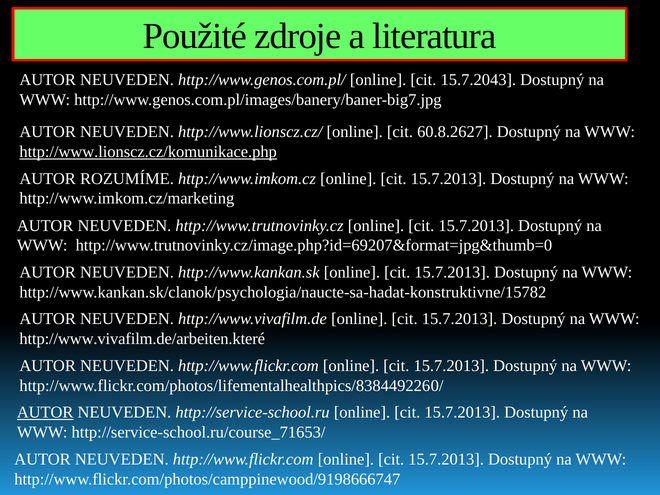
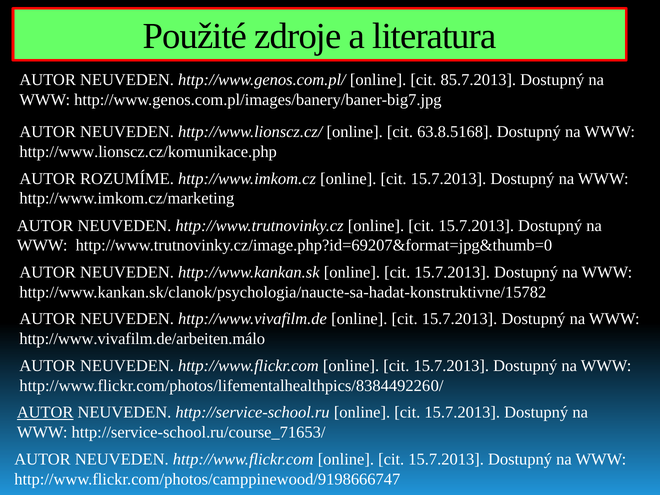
15.7.2043: 15.7.2043 -> 85.7.2013 (478, 80)
60.8.2627: 60.8.2627 -> 63.8.5168 (455, 132)
http://www.lionscz.cz/komunikace.php underline: present -> none (148, 152)
http://www.vivafilm.de/arbeiten.které: http://www.vivafilm.de/arbeiten.které -> http://www.vivafilm.de/arbeiten.málo (142, 339)
